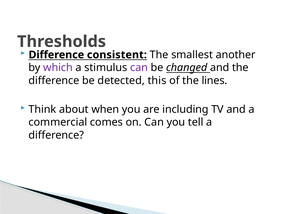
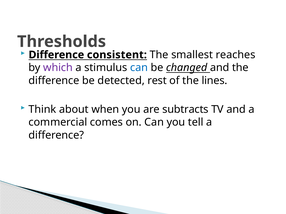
another: another -> reaches (236, 55)
can colour: purple -> blue (139, 68)
this: this -> rest (157, 81)
including: including -> subtracts (185, 110)
